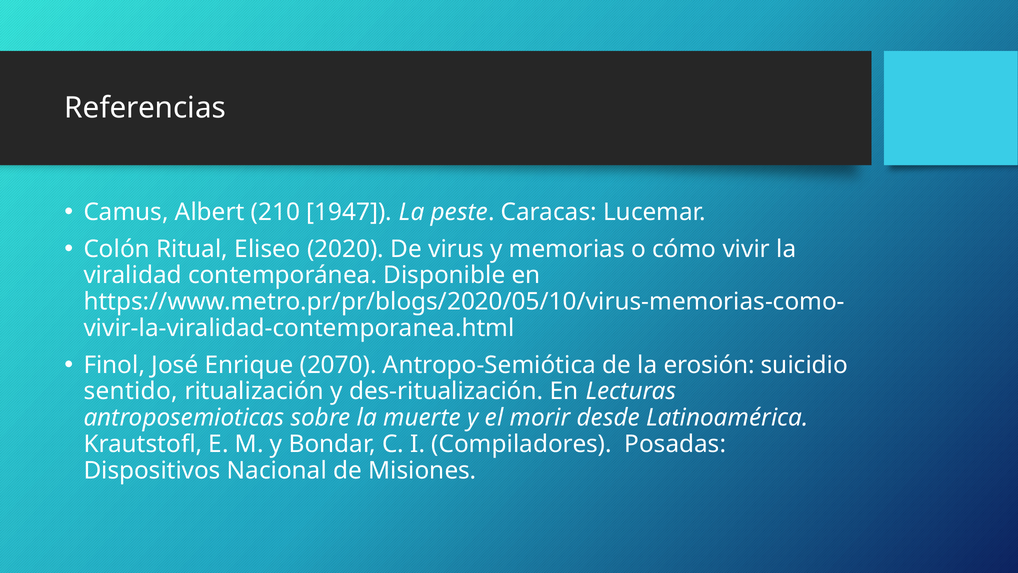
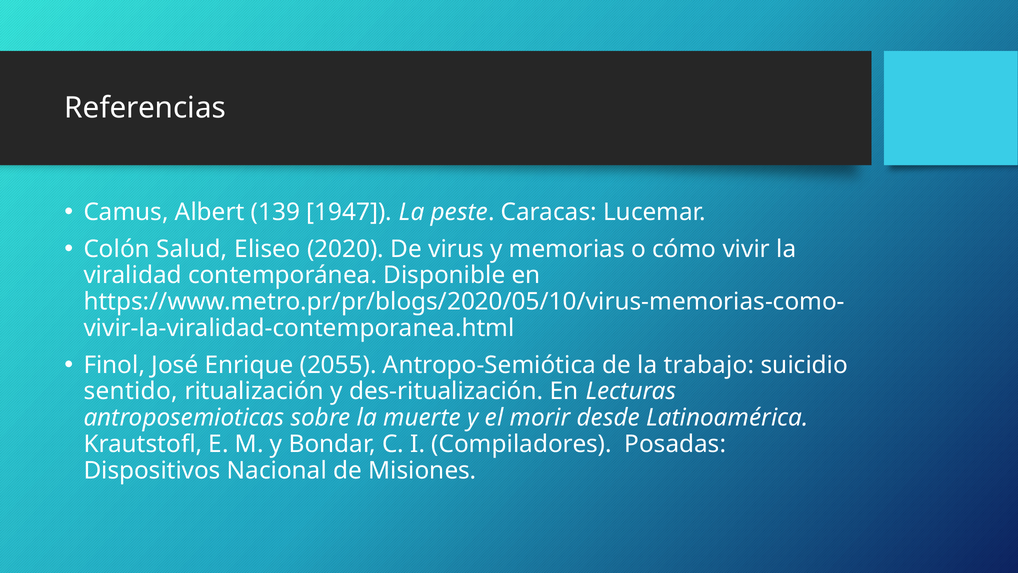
210: 210 -> 139 (275, 212)
Ritual: Ritual -> Salud (192, 249)
2070: 2070 -> 2055 (338, 365)
erosión: erosión -> trabajo (709, 365)
